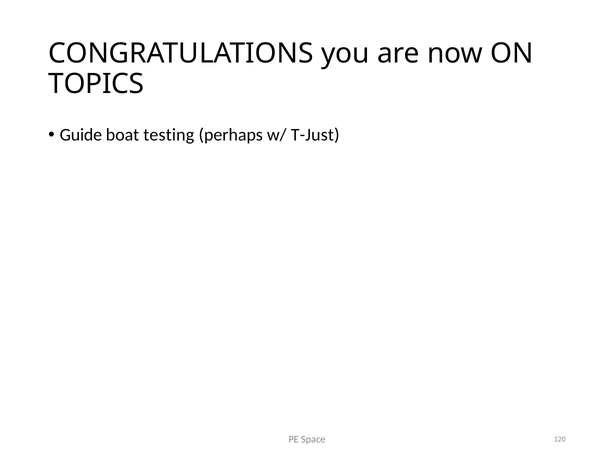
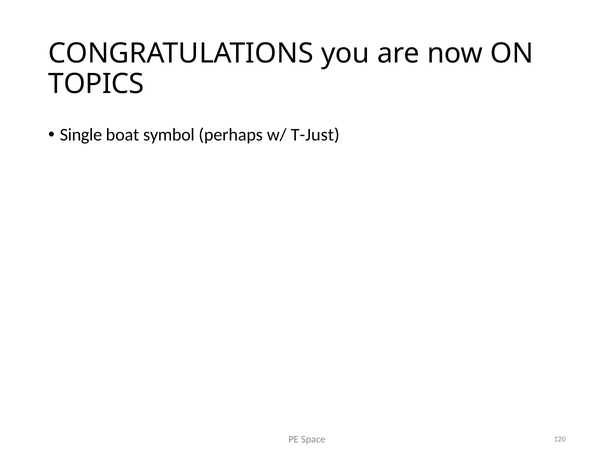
Guide: Guide -> Single (81, 135)
testing: testing -> symbol (169, 135)
